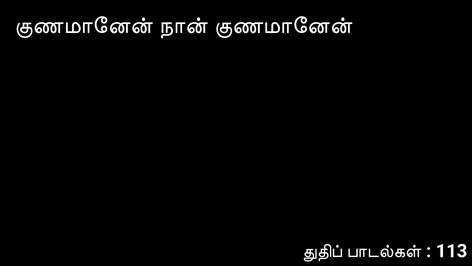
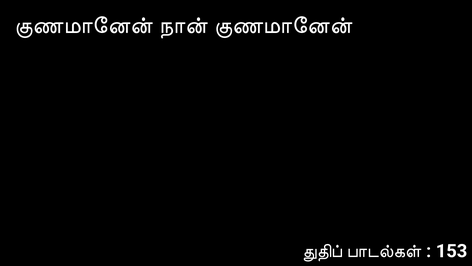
113: 113 -> 153 (452, 251)
